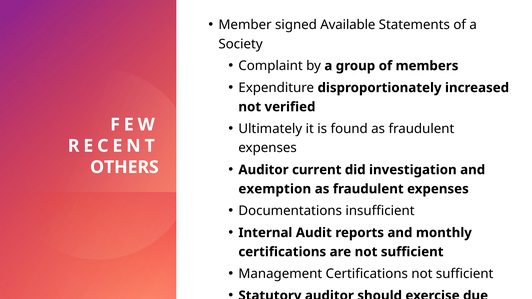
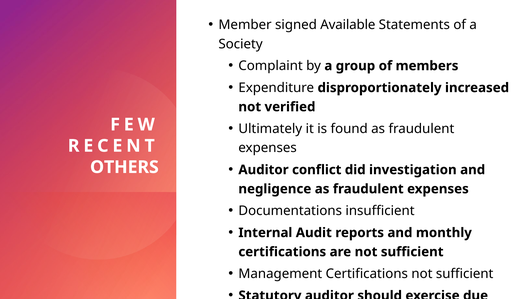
current: current -> conflict (317, 170)
exemption: exemption -> negligence (275, 189)
